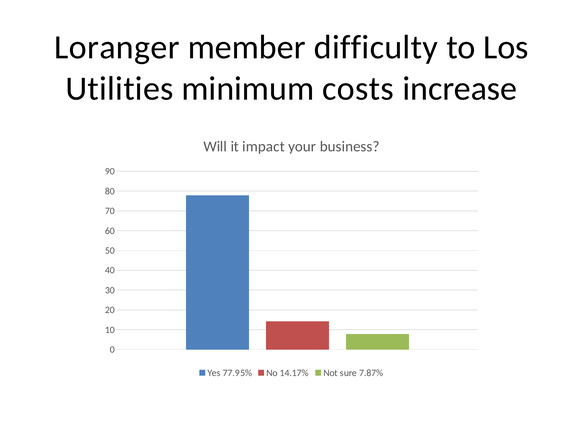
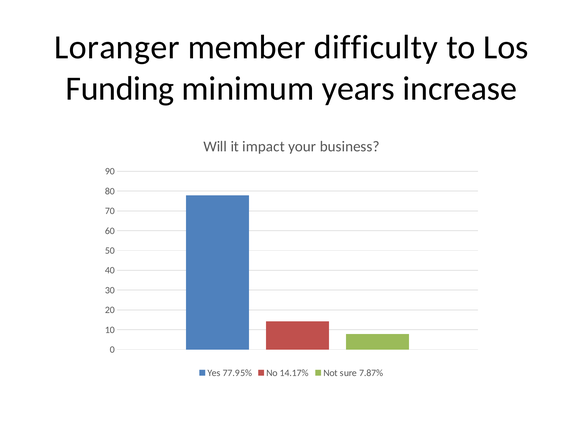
Utilities: Utilities -> Funding (120, 89)
costs: costs -> years (358, 89)
